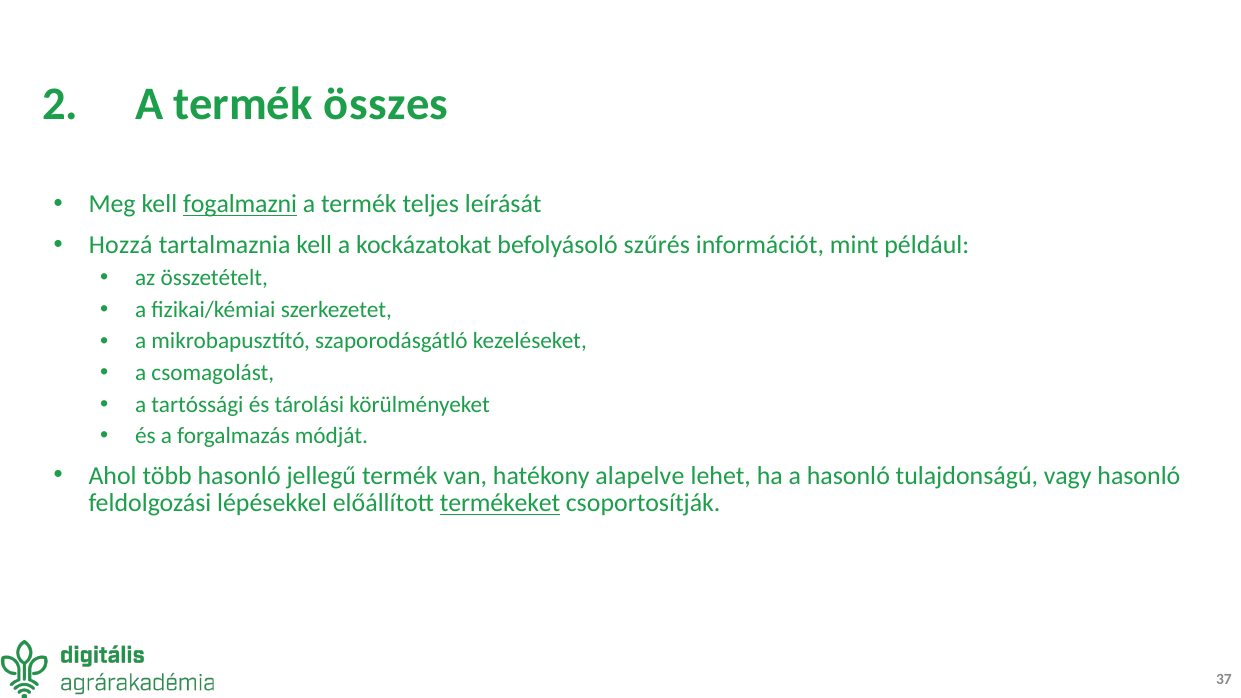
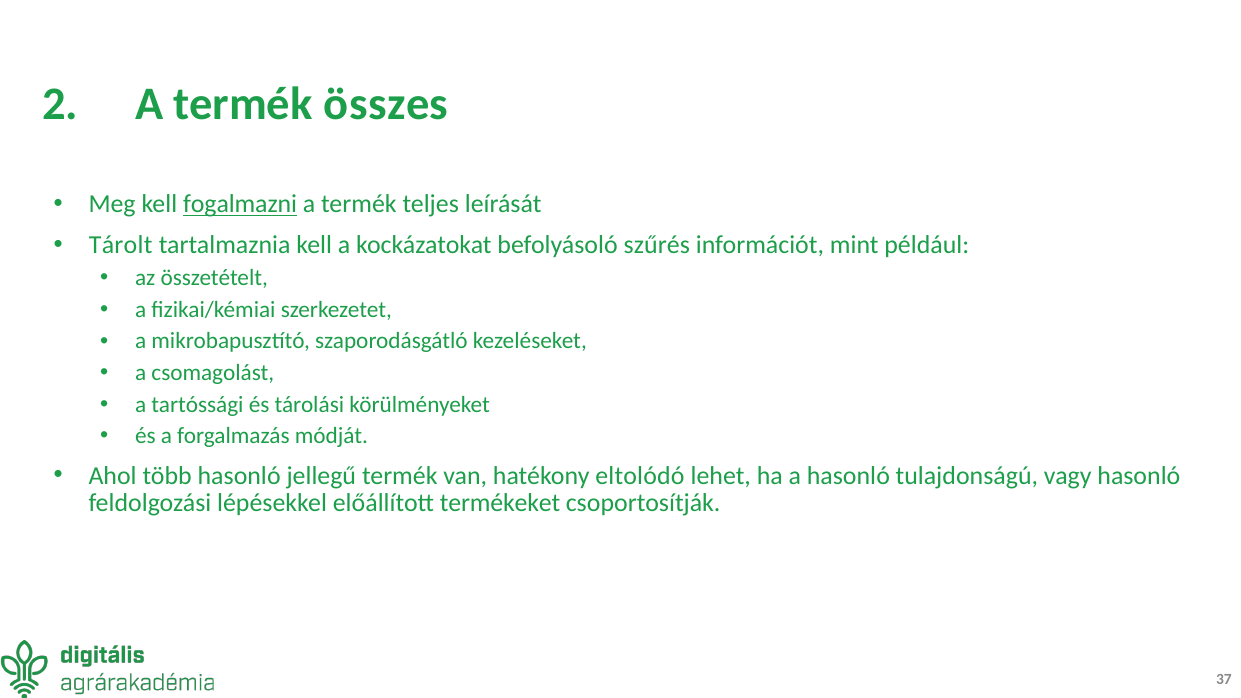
Hozzá: Hozzá -> Tárolt (121, 245)
alapelve: alapelve -> eltolódó (640, 476)
termékeket underline: present -> none (500, 503)
